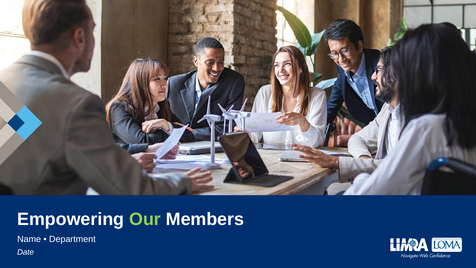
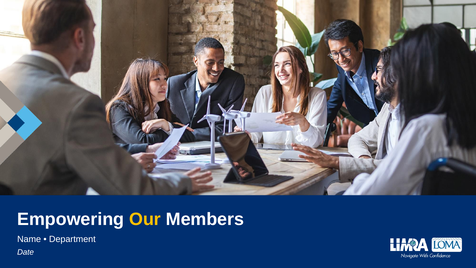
Our colour: light green -> yellow (145, 219)
